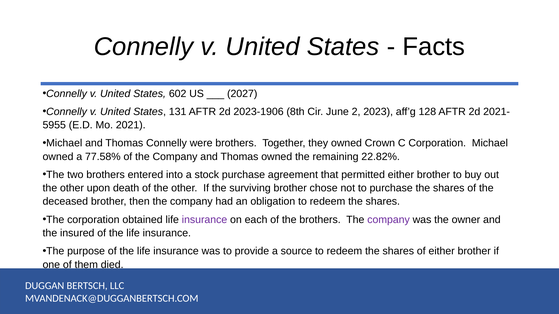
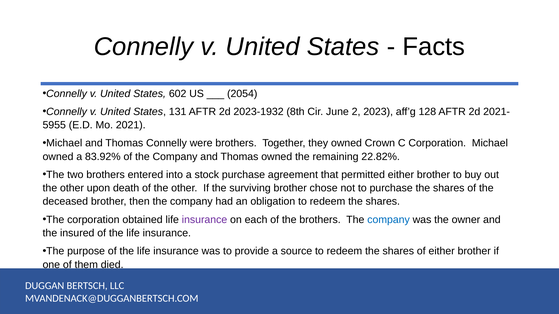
2027: 2027 -> 2054 (242, 94)
2023-1906: 2023-1906 -> 2023-1932 (259, 112)
77.58%: 77.58% -> 83.92% (103, 157)
company colour: purple -> blue (389, 220)
